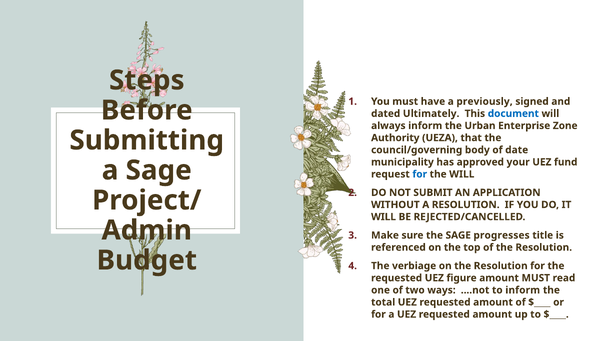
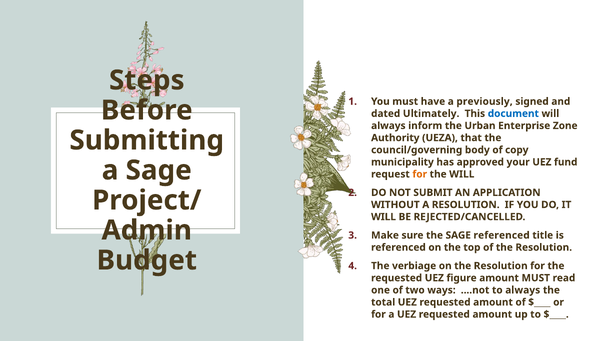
date: date -> copy (517, 150)
for colour: blue -> orange (420, 174)
SAGE progresses: progresses -> referenced (502, 236)
to inform: inform -> always (523, 290)
